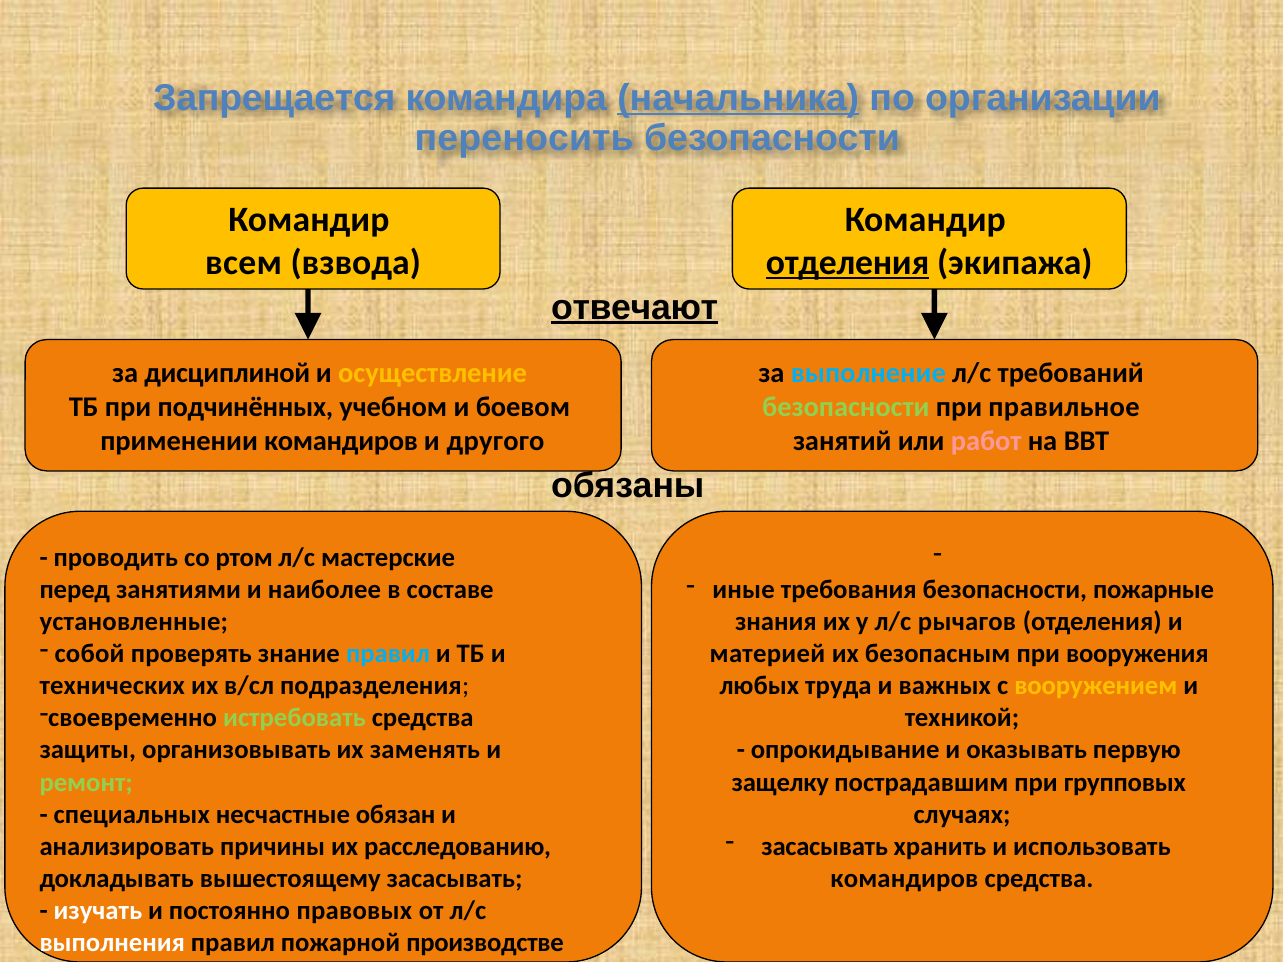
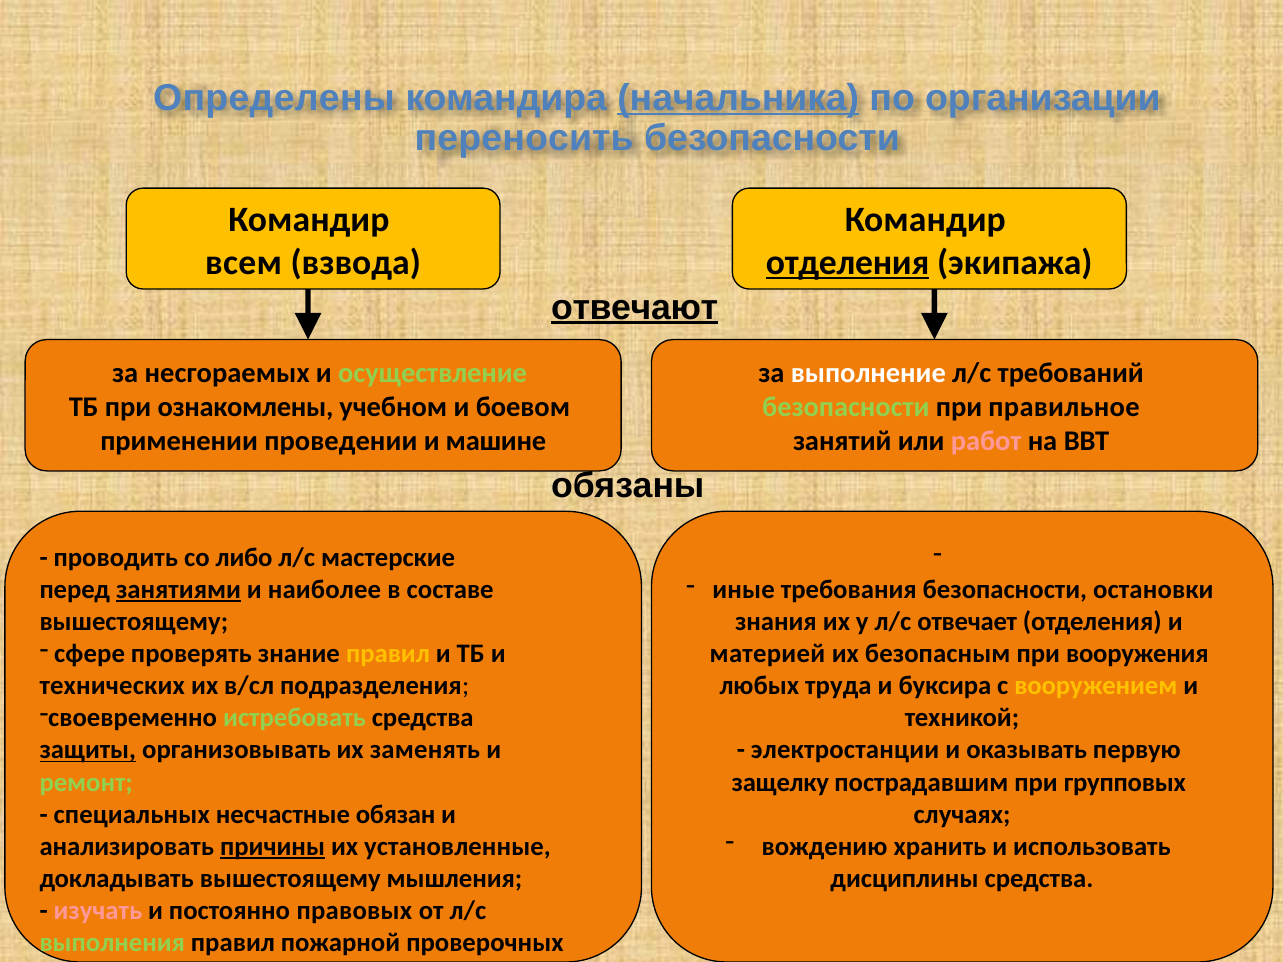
Запрещается: Запрещается -> Определены (274, 98)
дисциплиной: дисциплиной -> несгораемых (227, 373)
осуществление colour: yellow -> light green (433, 373)
выполнение colour: light blue -> white (868, 373)
подчинённых: подчинённых -> ознакомлены (245, 407)
применении командиров: командиров -> проведении (341, 442)
другого: другого -> машине (496, 442)
ртом: ртом -> либо (244, 558)
пожарные: пожарные -> остановки (1153, 590)
занятиями underline: none -> present (179, 590)
установленные: установленные -> вышестоящему (134, 622)
рычагов: рычагов -> отвечает (967, 622)
собой: собой -> сфере (90, 654)
правил colour: light blue -> yellow (388, 654)
важных: важных -> буксира (945, 686)
защиты underline: none -> present (88, 750)
опрокидывание: опрокидывание -> электростанции (845, 750)
засасывать: засасывать -> вождению (825, 847)
причины underline: none -> present (273, 847)
расследованию: расследованию -> установленные (457, 847)
вышестоящему засасывать: засасывать -> мышления (454, 879)
командиров: командиров -> дисциплины (904, 879)
изучать colour: white -> pink (98, 911)
выполнения colour: white -> light green (112, 943)
производстве: производстве -> проверочных (485, 943)
